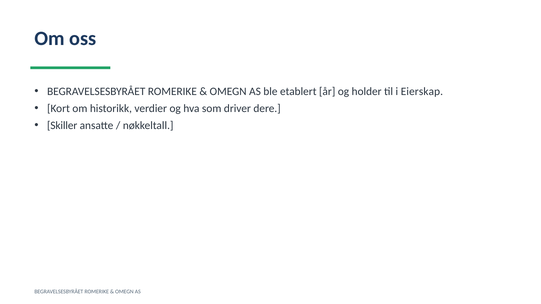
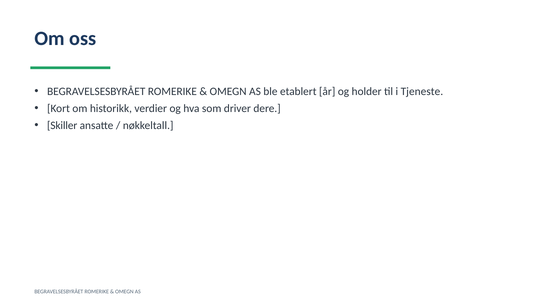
Eierskap: Eierskap -> Tjeneste (422, 92)
